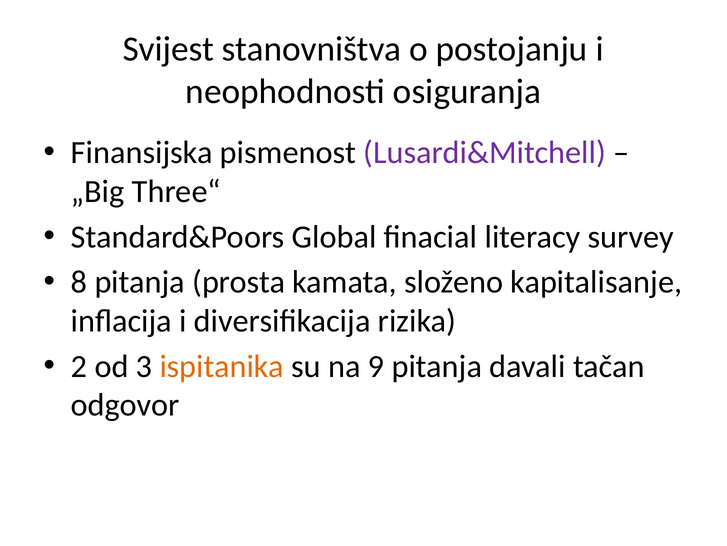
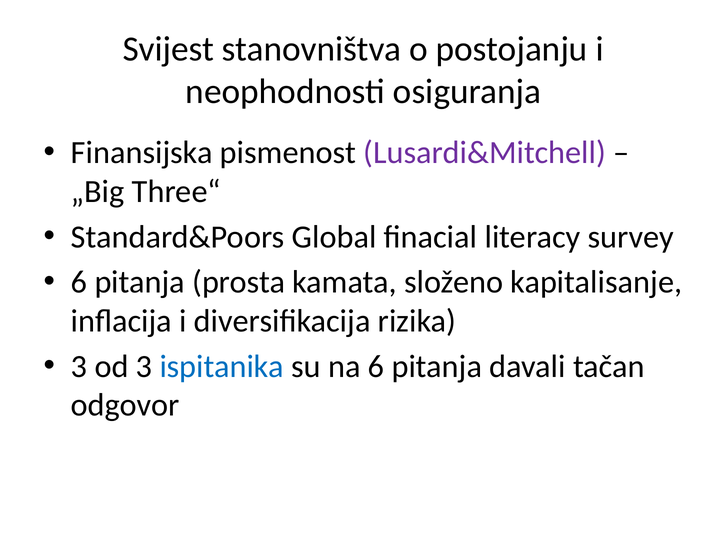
8: 8 -> 6 (79, 282)
2: 2 -> 3 (79, 366)
ispitanika colour: orange -> blue (222, 366)
na 9: 9 -> 6 (376, 366)
